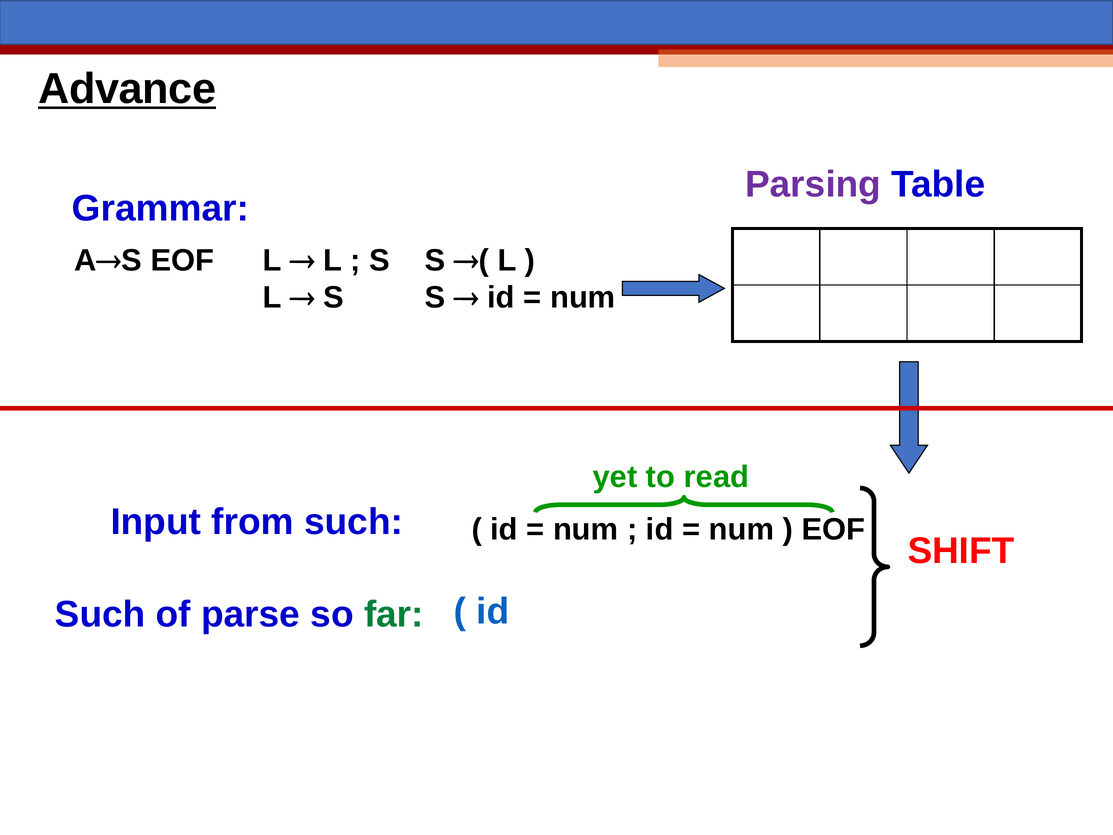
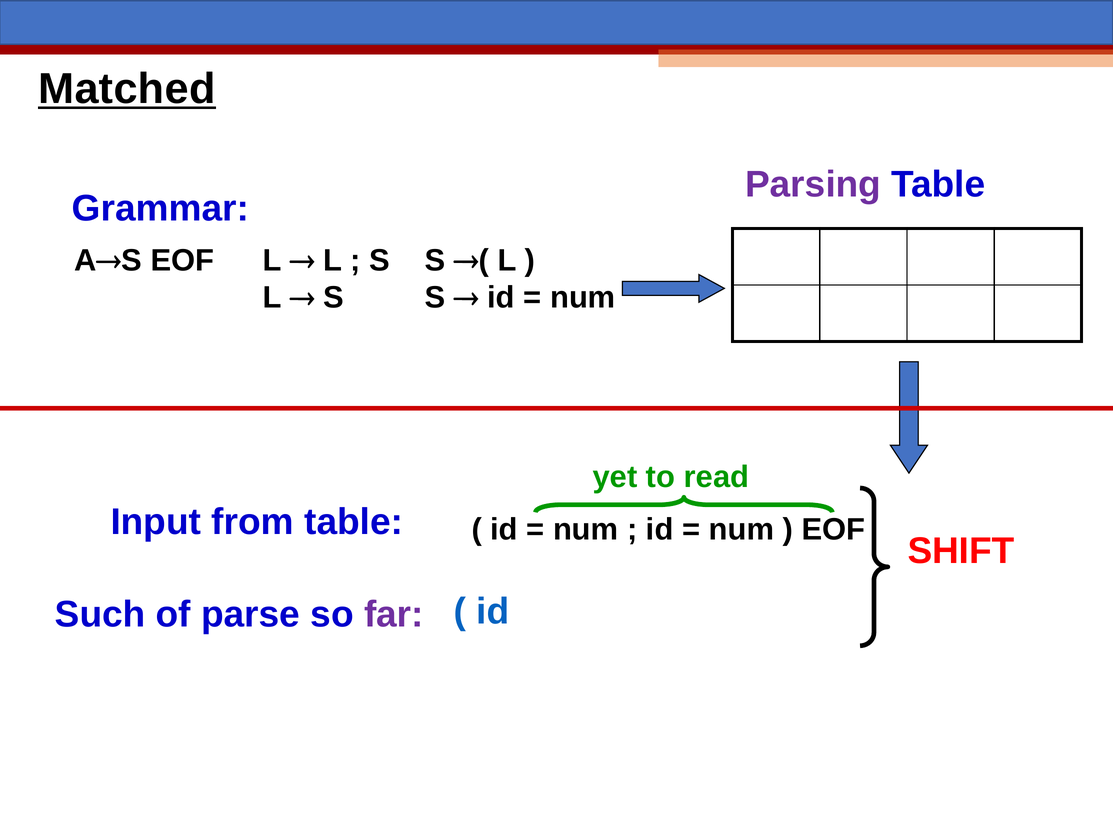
Advance: Advance -> Matched (127, 89)
from such: such -> table (354, 522)
far colour: green -> purple (394, 614)
